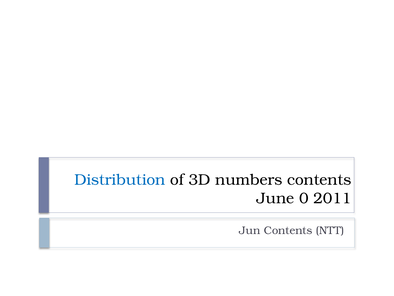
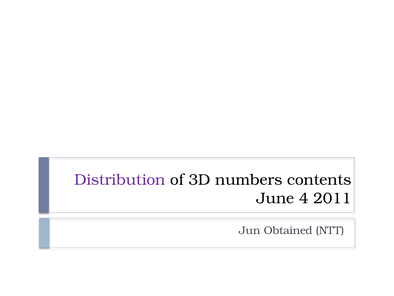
Distribution colour: blue -> purple (120, 180)
0: 0 -> 4 (304, 198)
Jun Contents: Contents -> Obtained (288, 230)
